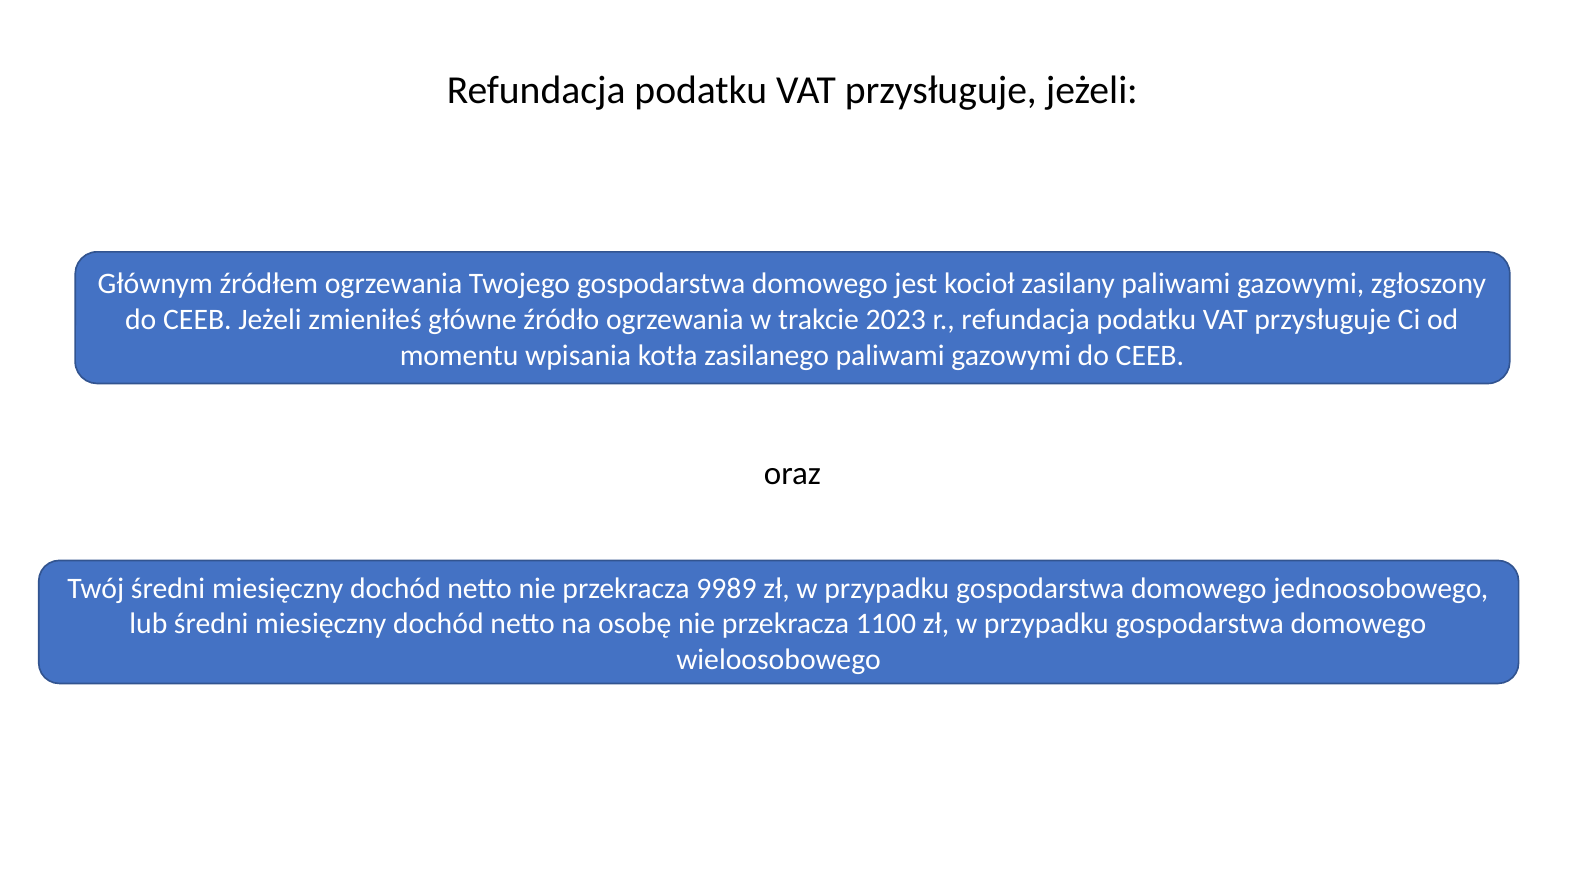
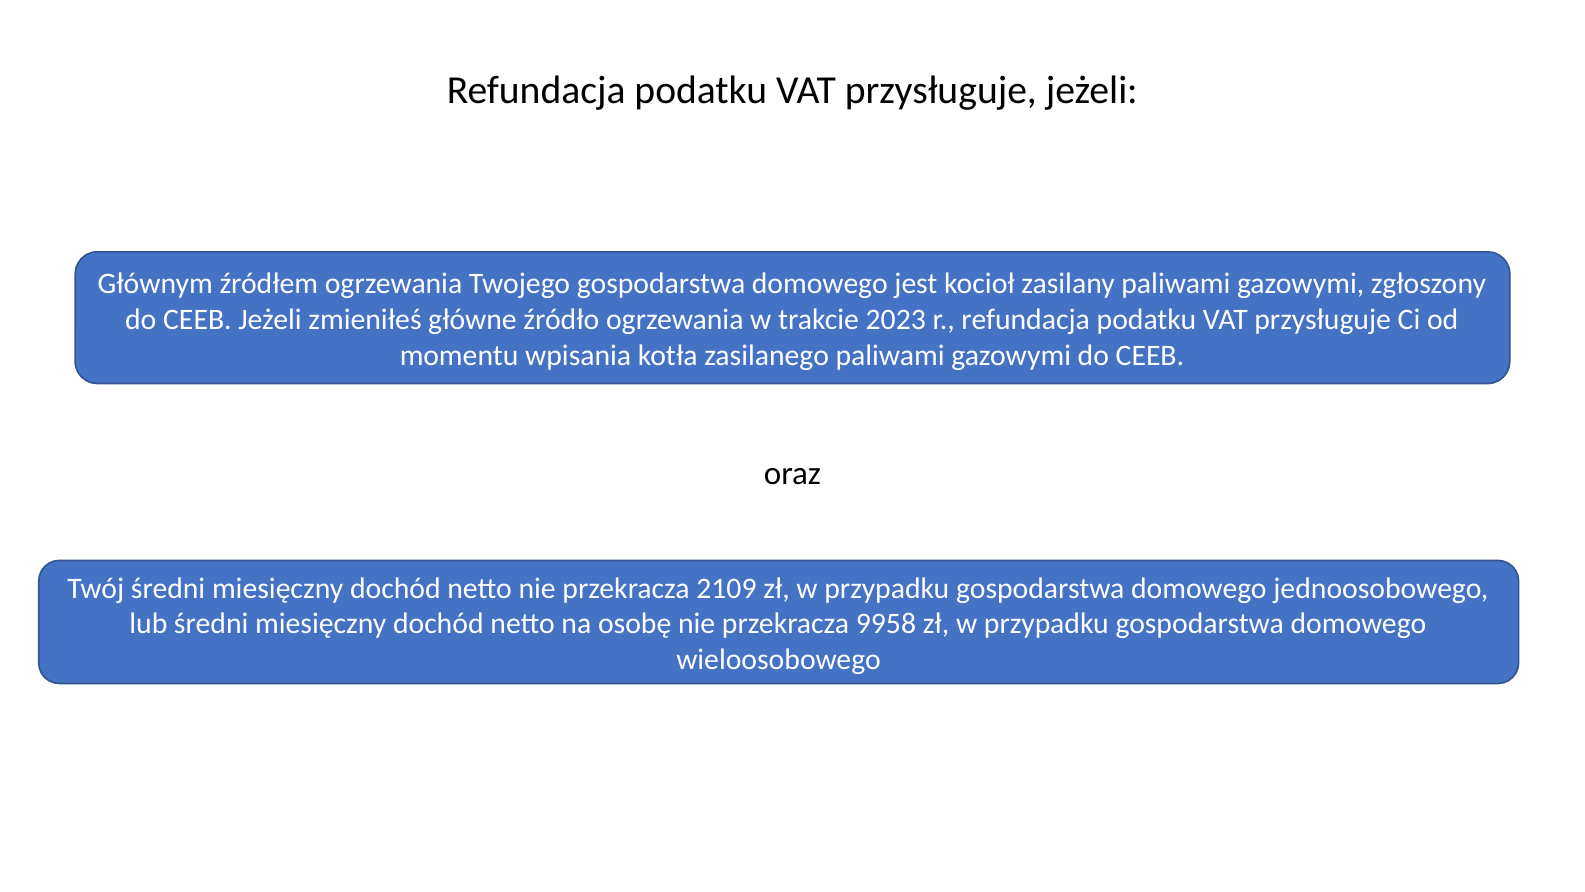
9989: 9989 -> 2109 (726, 588)
1100: 1100 -> 9958 (886, 624)
